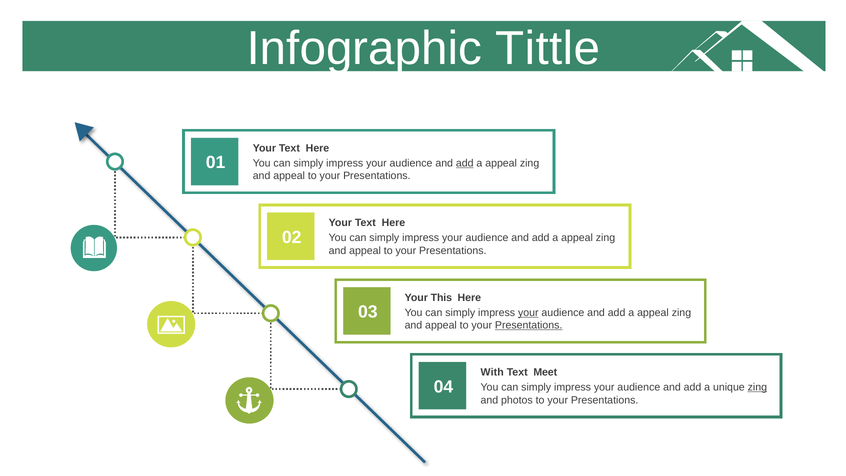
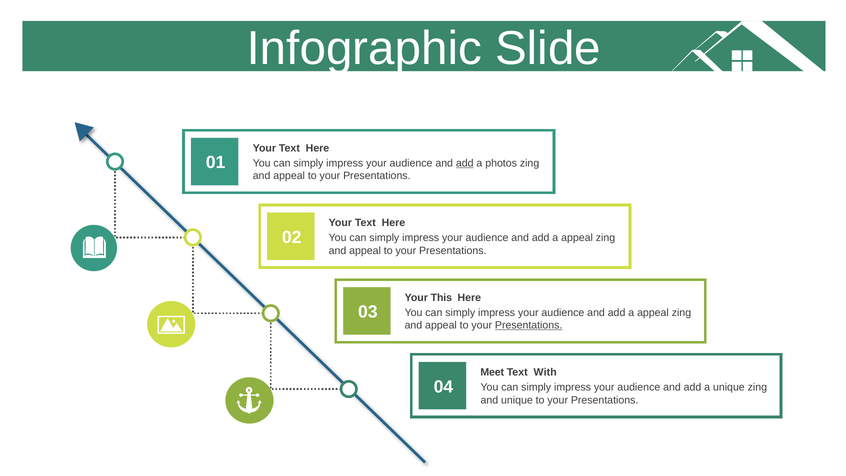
Tittle: Tittle -> Slide (548, 48)
appeal: appeal -> photos (501, 163)
your underline: present -> none (528, 313)
With: With -> Meet (492, 372)
Meet: Meet -> With (545, 372)
zing underline: present -> none (757, 387)
and photos: photos -> unique (517, 400)
